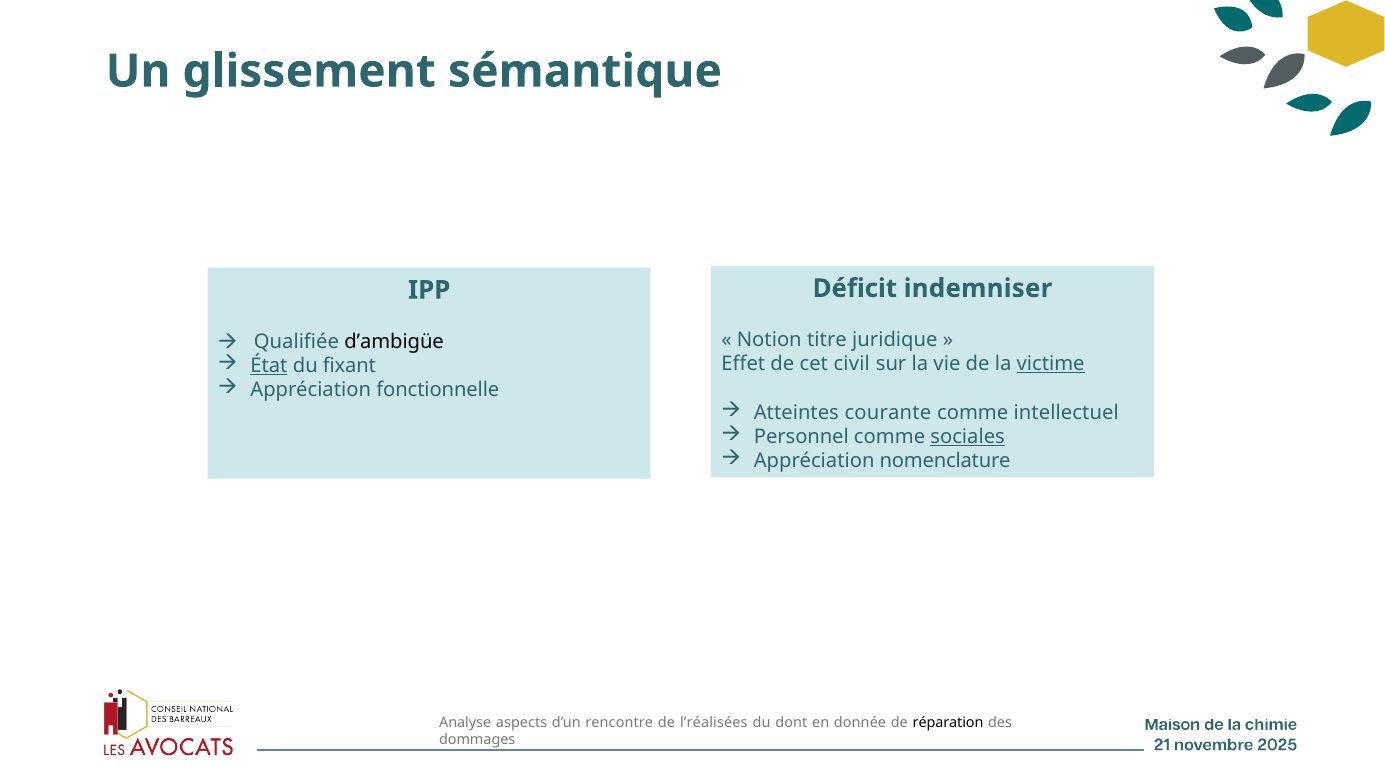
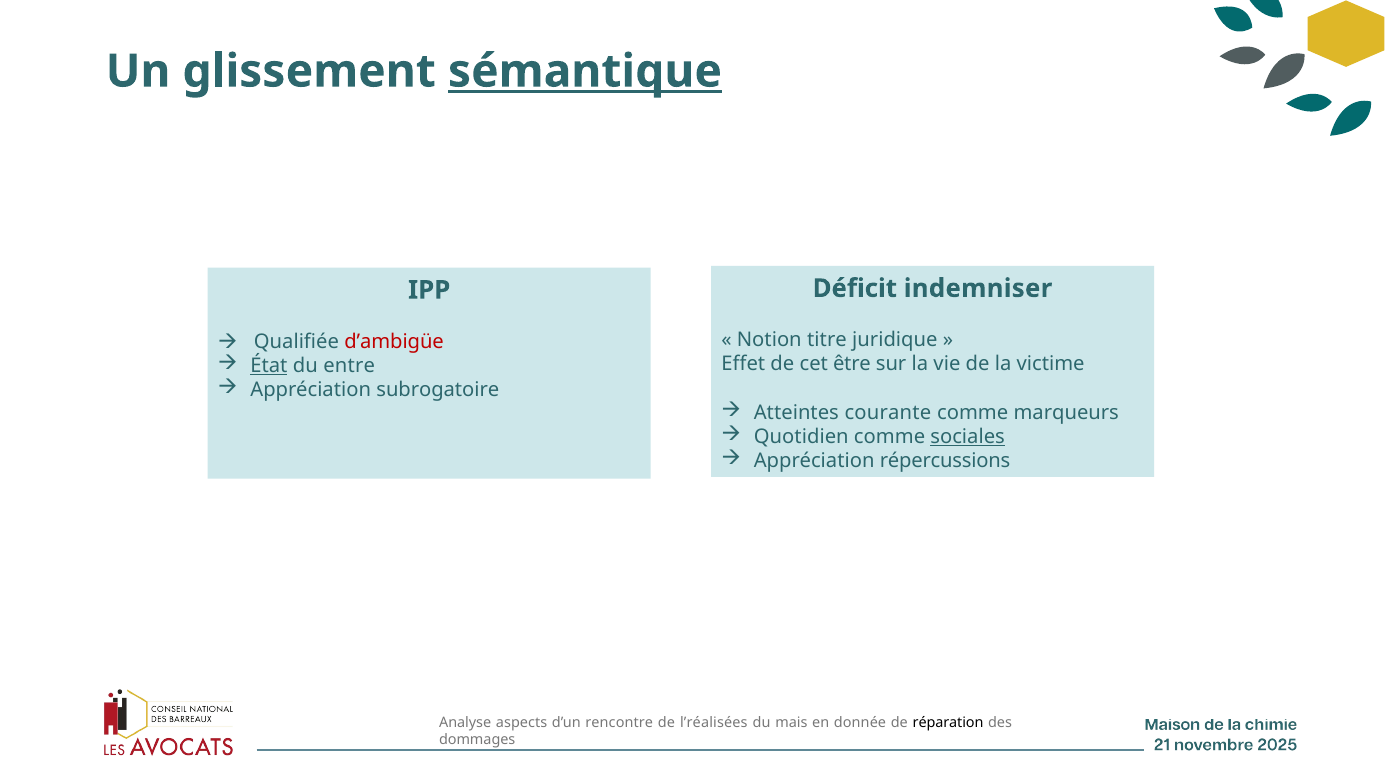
sémantique underline: none -> present (585, 71)
d’ambigüe colour: black -> red (394, 342)
fixant: fixant -> entre (349, 366)
civil: civil -> être (852, 364)
victime underline: present -> none (1051, 364)
fonctionnelle: fonctionnelle -> subrogatoire (438, 390)
intellectuel: intellectuel -> marqueurs (1066, 413)
Personnel: Personnel -> Quotidien (801, 437)
nomenclature: nomenclature -> répercussions (945, 461)
dont: dont -> mais (791, 723)
